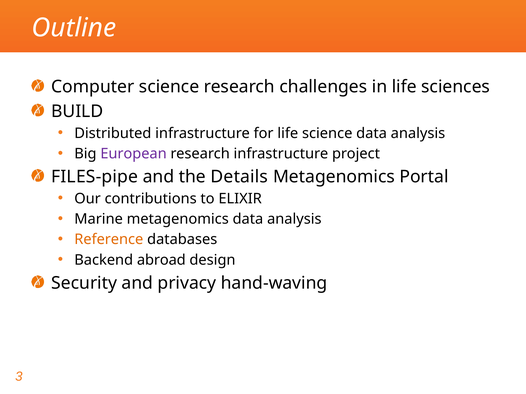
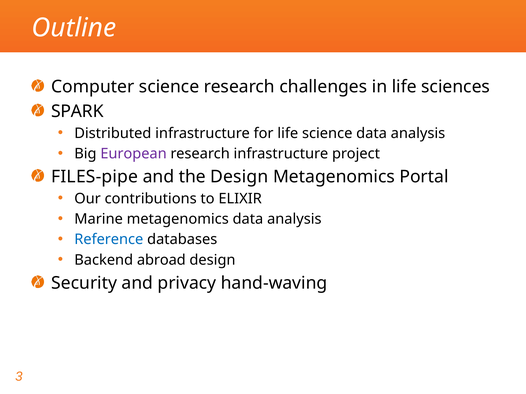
BUILD: BUILD -> SPARK (77, 111)
the Details: Details -> Design (239, 177)
Reference colour: orange -> blue (109, 240)
